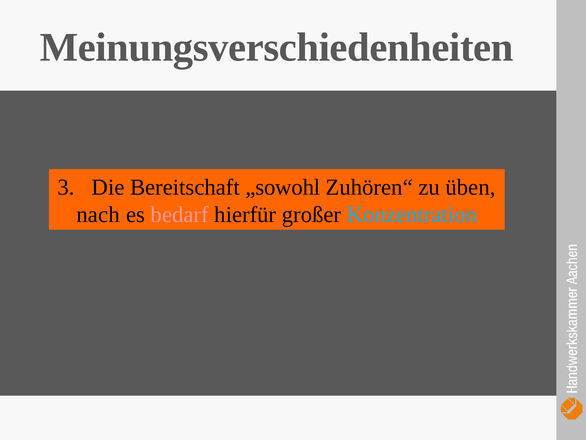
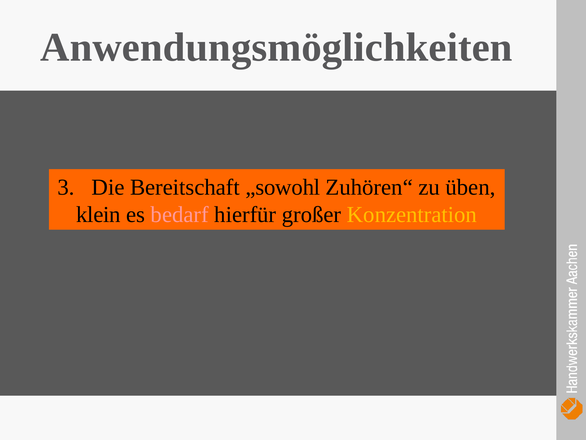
Meinungsverschiedenheiten: Meinungsverschiedenheiten -> Anwendungsmöglichkeiten (276, 47)
nach: nach -> klein (98, 214)
Konzentration colour: light blue -> yellow (412, 214)
